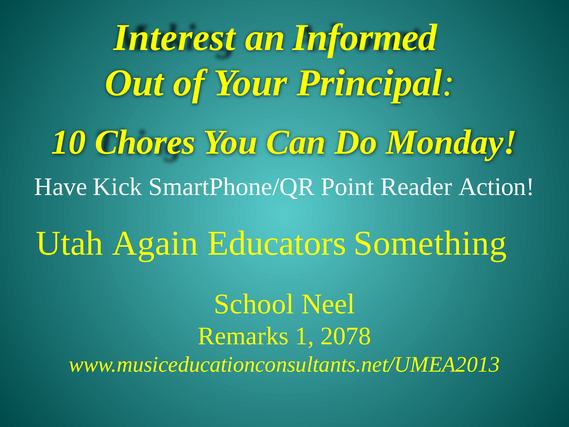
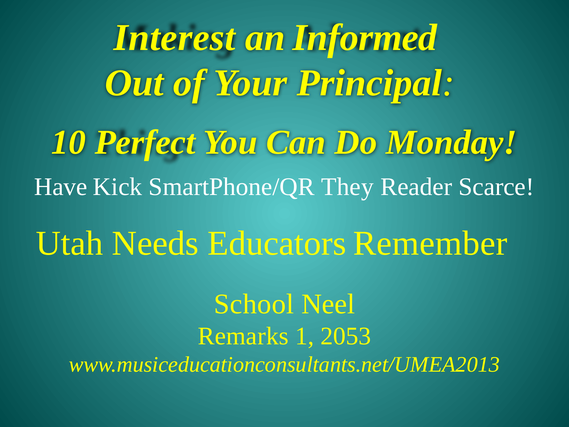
Chores: Chores -> Perfect (145, 142)
Point: Point -> They (347, 187)
Action: Action -> Scarce (496, 187)
Again: Again -> Needs (155, 243)
Something: Something -> Remember (430, 243)
2078: 2078 -> 2053 (346, 336)
